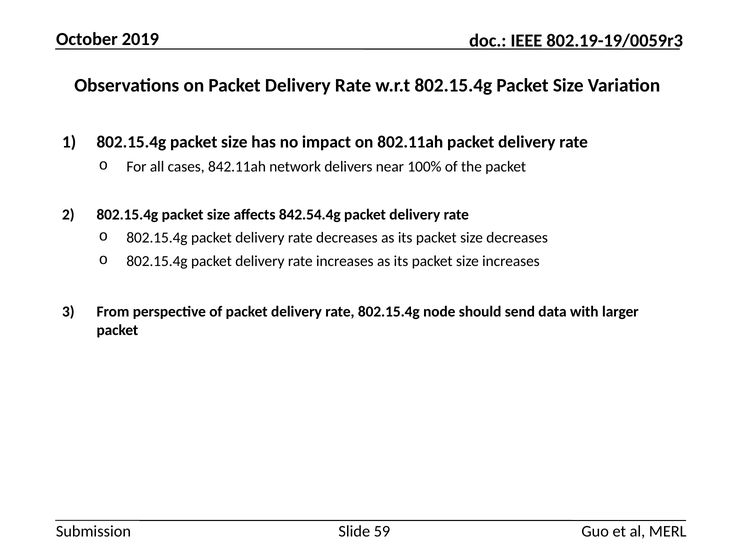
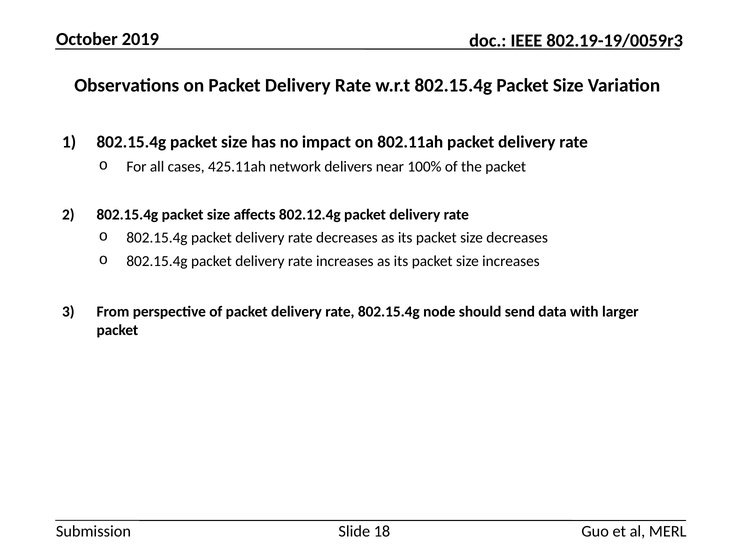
842.11ah: 842.11ah -> 425.11ah (237, 167)
842.54.4g: 842.54.4g -> 802.12.4g (310, 215)
59: 59 -> 18 (382, 531)
